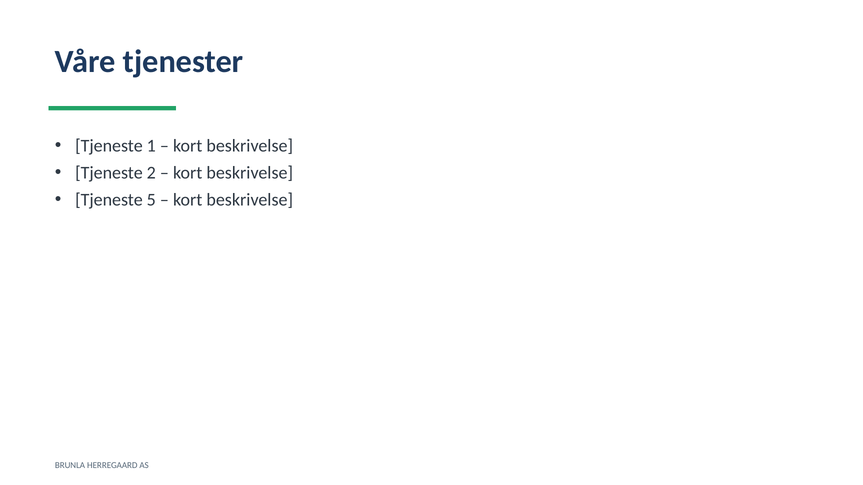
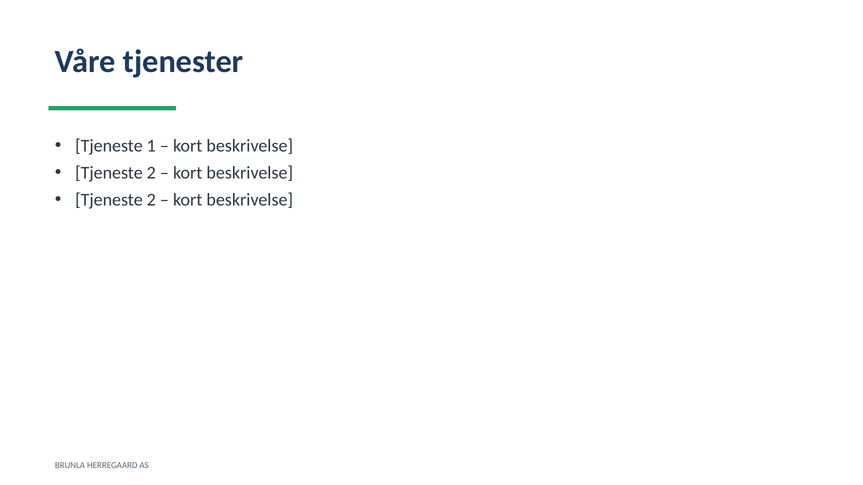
5: 5 -> 2 (151, 200)
